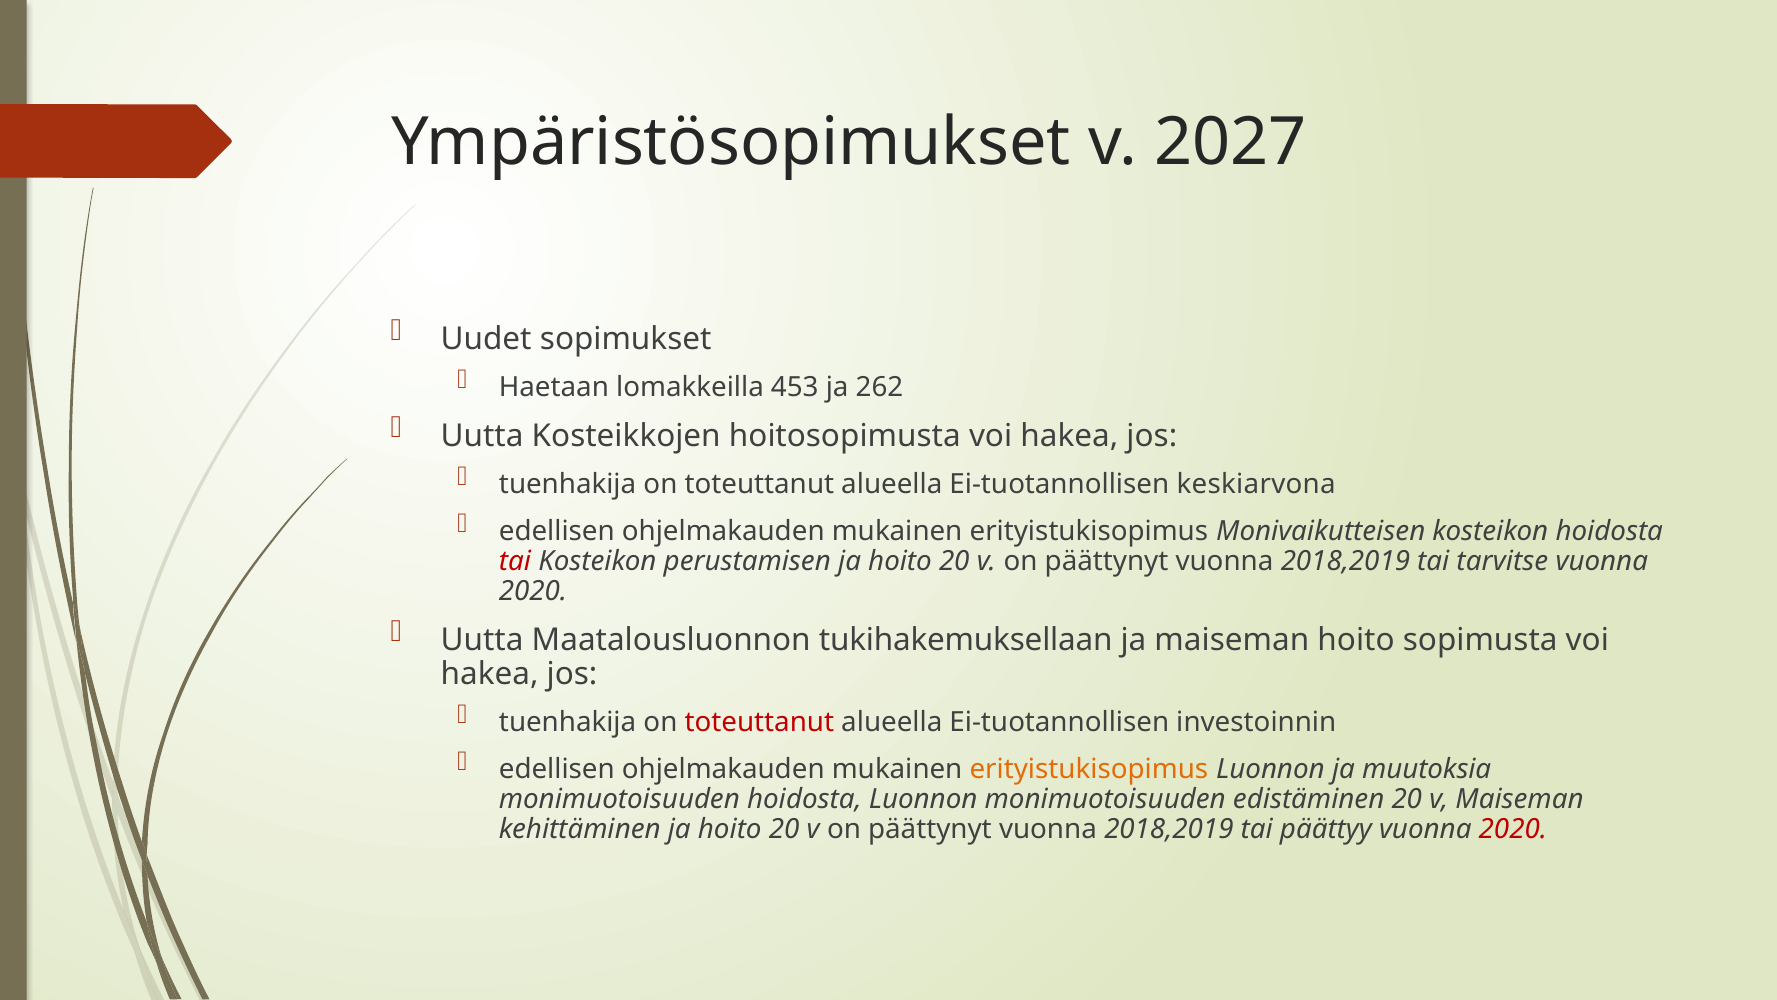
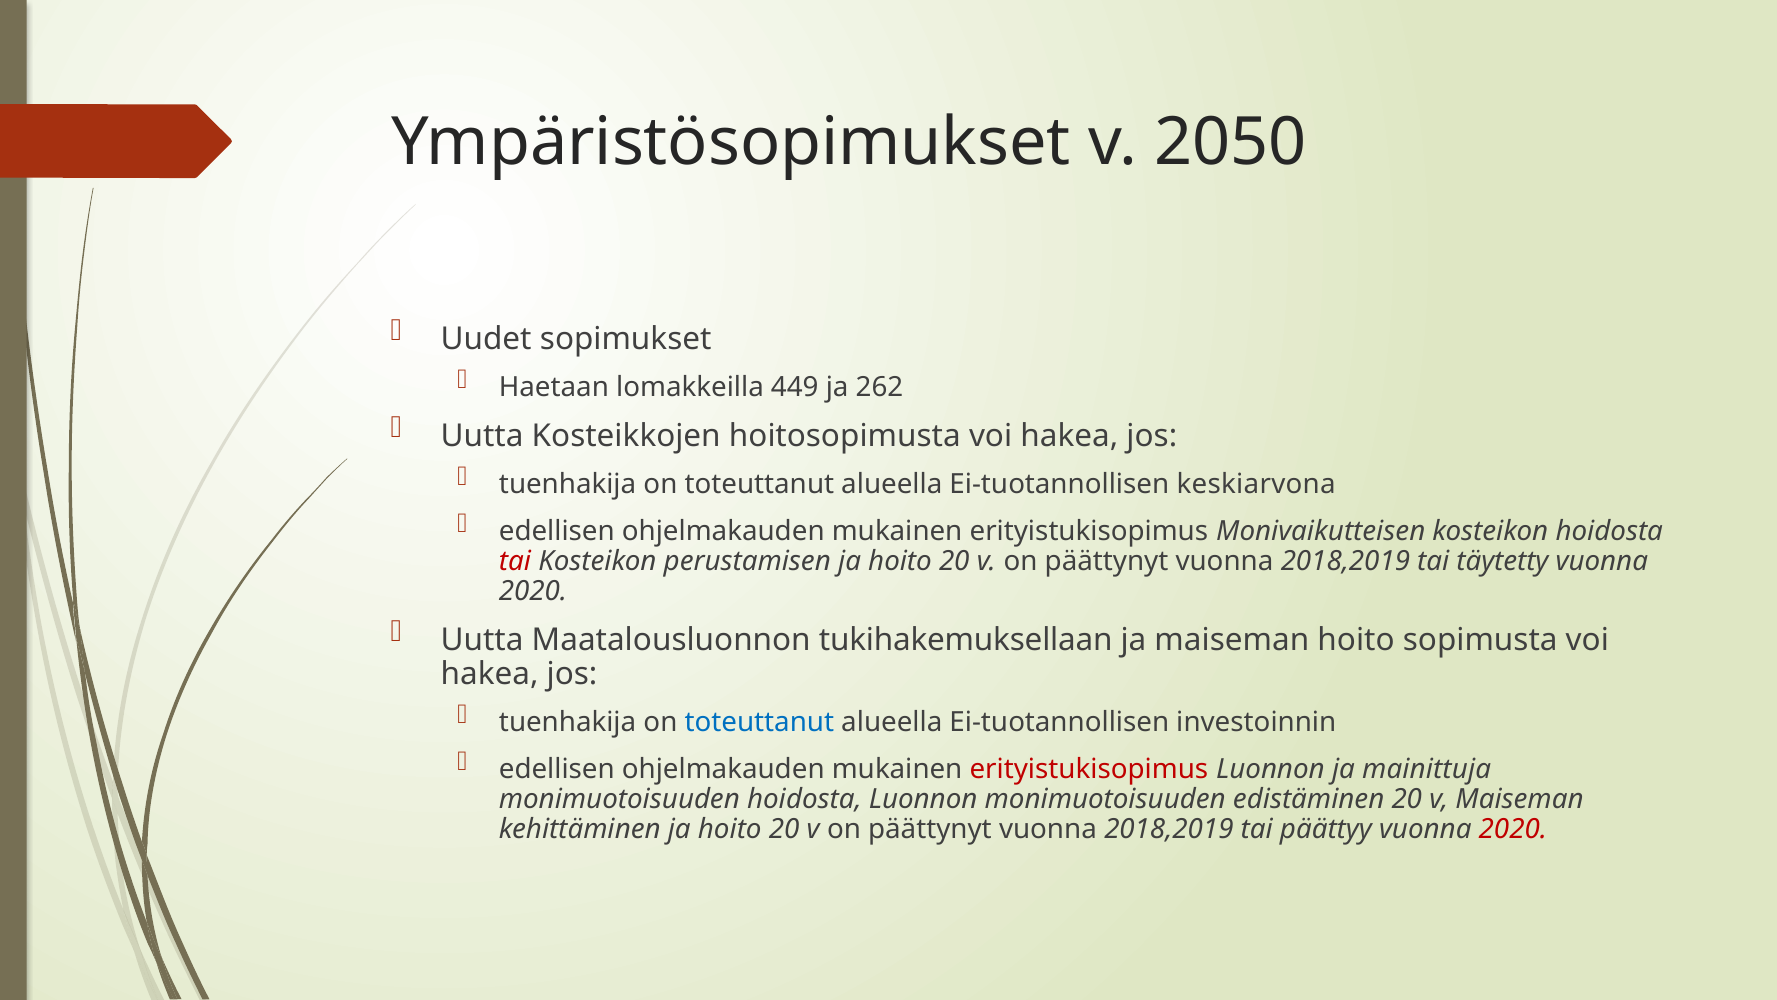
2027: 2027 -> 2050 (1231, 142)
453: 453 -> 449 (795, 387)
tarvitse: tarvitse -> täytetty (1502, 561)
toteuttanut colour: red -> blue (759, 722)
erityistukisopimus colour: orange -> red (1089, 769)
muutoksia: muutoksia -> mainittuja (1427, 769)
